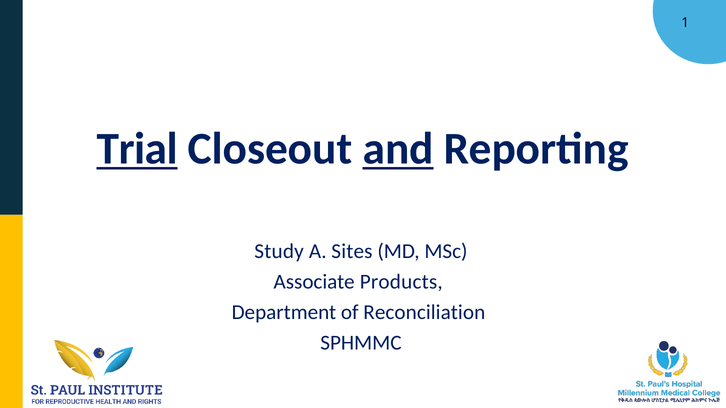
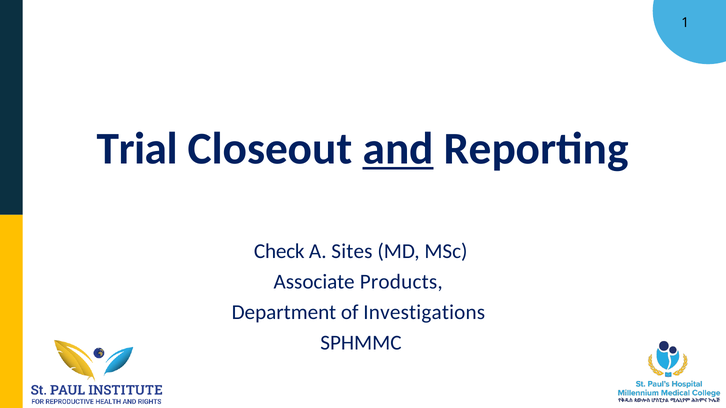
Trial underline: present -> none (137, 149)
Study: Study -> Check (279, 252)
Reconciliation: Reconciliation -> Investigations (424, 312)
